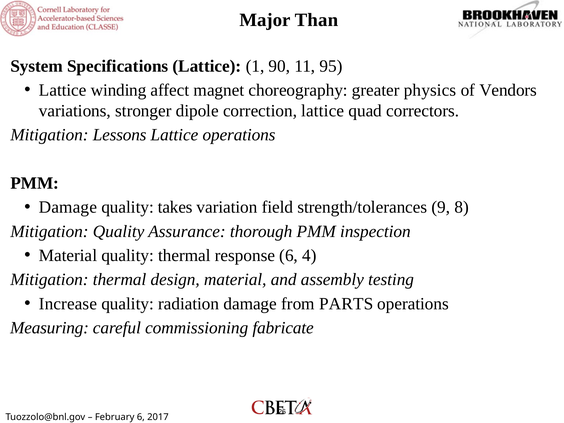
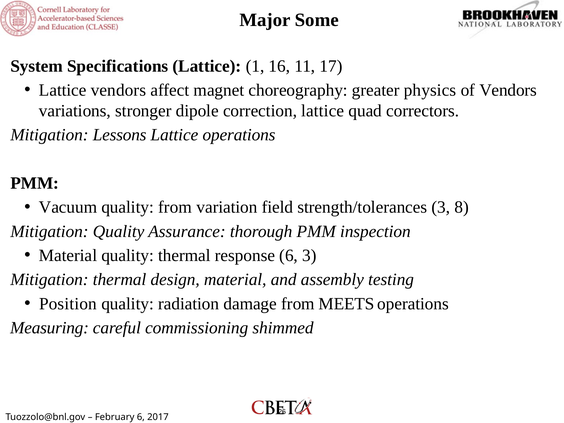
Than: Than -> Some (317, 20)
90: 90 -> 16 (279, 66)
95: 95 -> 17 (331, 66)
Lattice winding: winding -> vendors (118, 90)
Damage: Damage -> Vacuum (68, 207)
quality takes: takes -> from (175, 207)
strength/tolerances 9: 9 -> 3 (441, 207)
6 4: 4 -> 3 (309, 256)
Increase: Increase -> Position (68, 304)
PARTS: PARTS -> MEETS (346, 304)
fabricate: fabricate -> shimmed (283, 328)
